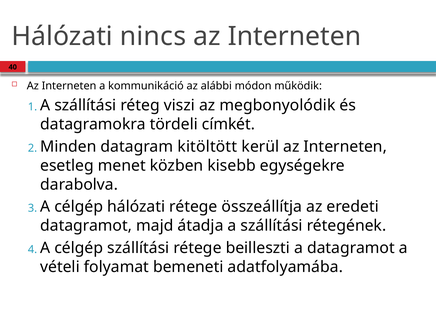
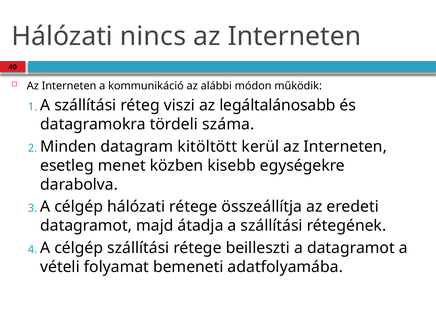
megbonyolódik: megbonyolódik -> legáltalánosabb (277, 105)
címkét: címkét -> száma (228, 124)
